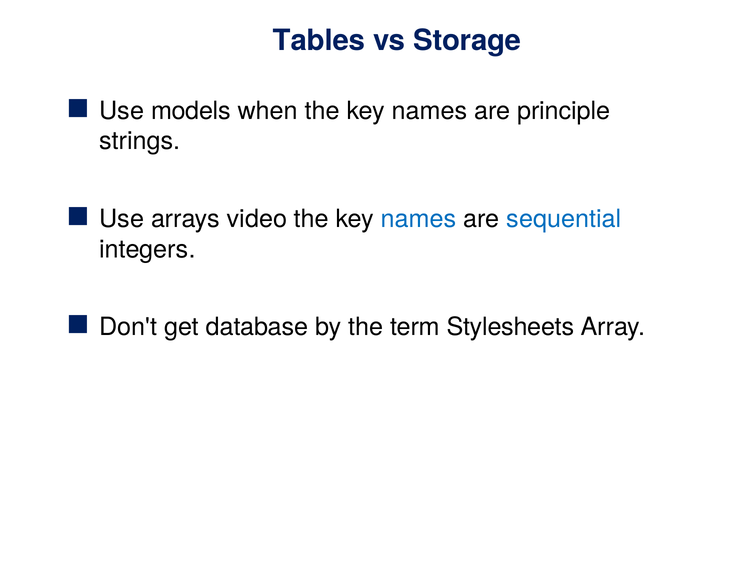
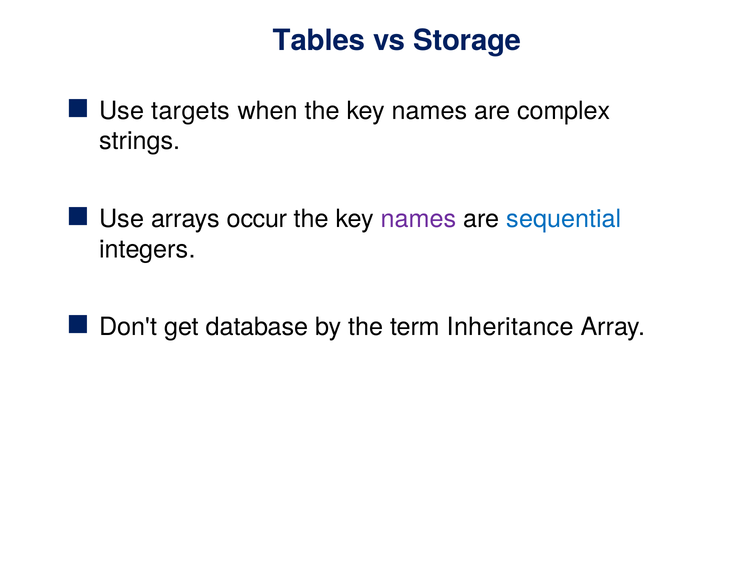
models: models -> targets (191, 111)
principle: principle -> complex (564, 111)
video: video -> occur (257, 219)
names colour: blue -> purple (419, 219)
Stylesheets: Stylesheets -> Inheritance (510, 327)
